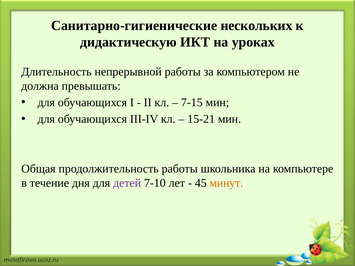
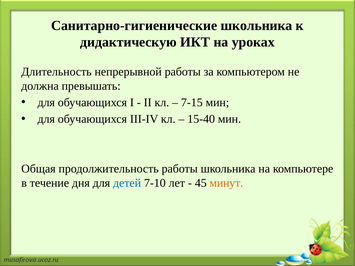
Санитарно-гигиенические нескольких: нескольких -> школьника (257, 26)
15-21: 15-21 -> 15-40 (201, 119)
детей colour: purple -> blue (127, 183)
